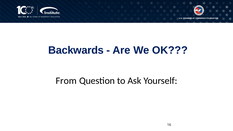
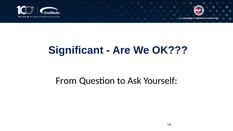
Backwards: Backwards -> Significant (76, 50)
